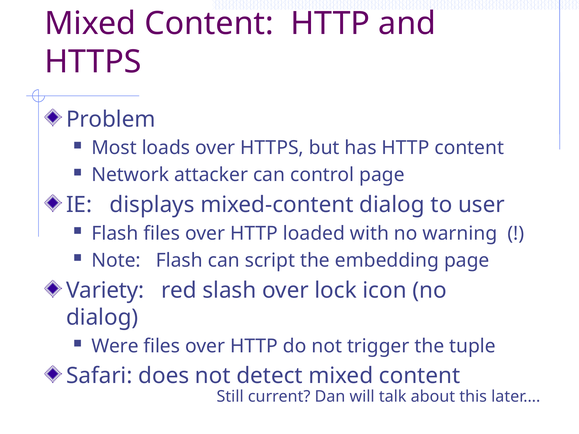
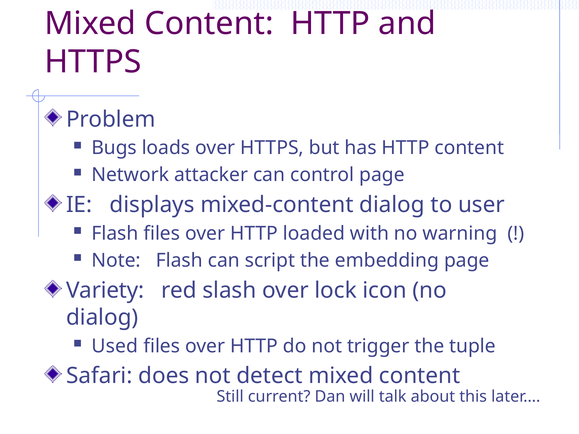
Most: Most -> Bugs (114, 148)
Were: Were -> Used (115, 346)
